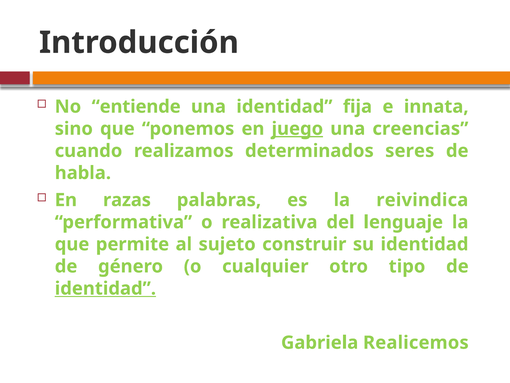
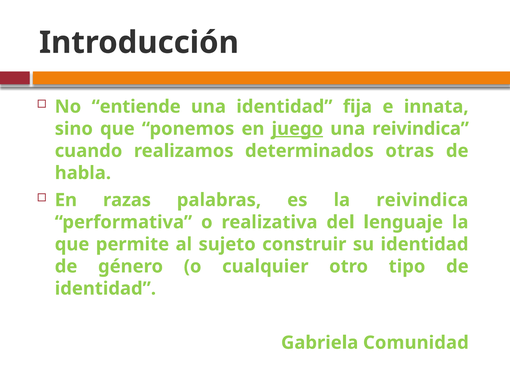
una creencias: creencias -> reivindica (421, 129)
seres: seres -> otras (410, 151)
identidad underline: present -> none (105, 288)
Realicemos: Realicemos -> Comunidad (416, 342)
